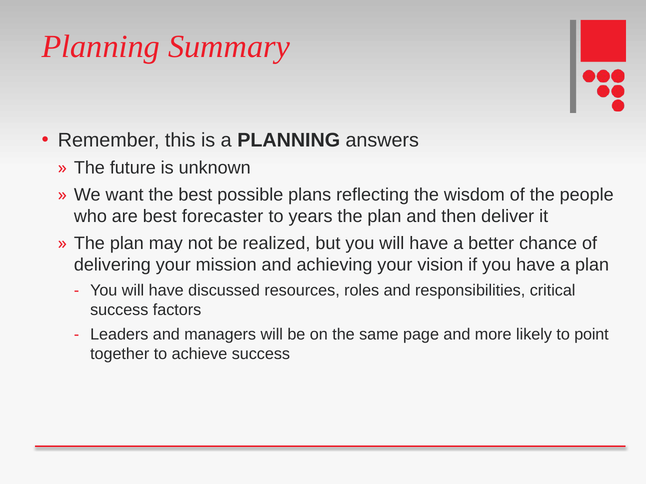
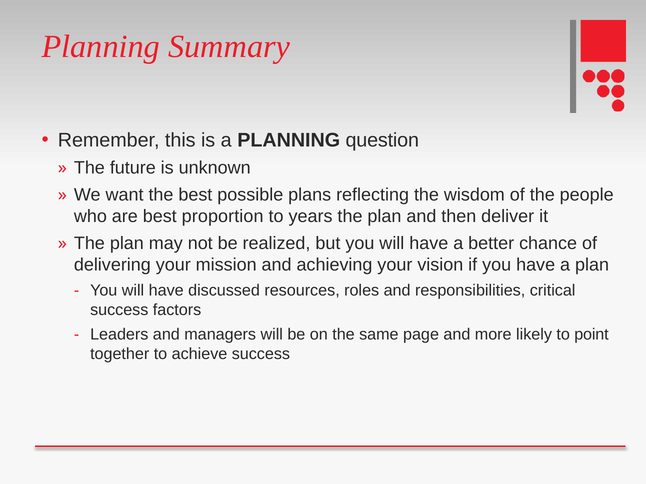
answers: answers -> question (382, 140)
forecaster: forecaster -> proportion (223, 217)
